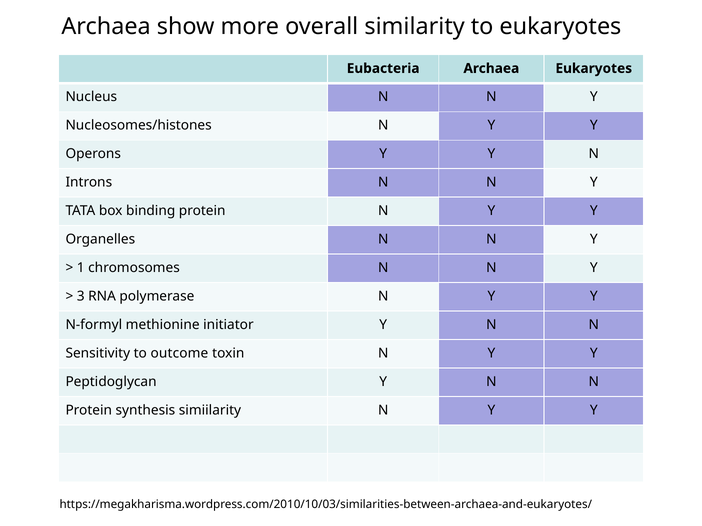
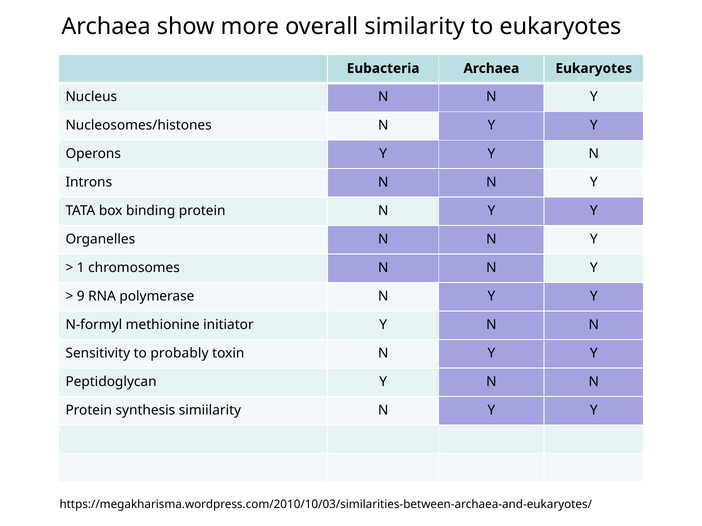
3: 3 -> 9 (81, 296)
outcome: outcome -> probably (179, 353)
